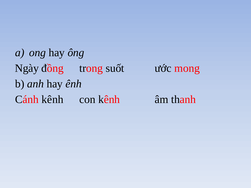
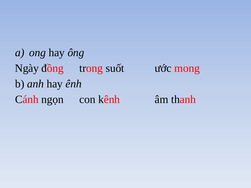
Cánh kênh: kênh -> ngọn (53, 100)
